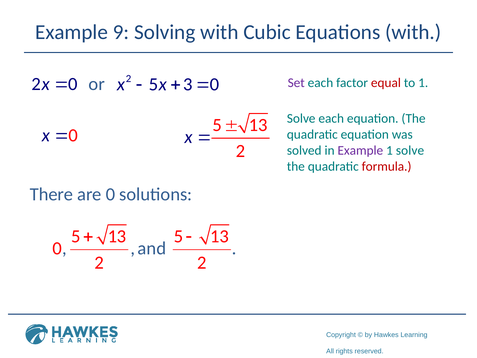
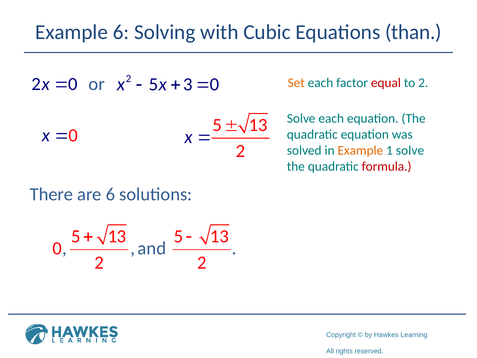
Example 9: 9 -> 6 (121, 32)
Equations with: with -> than (413, 32)
Set colour: purple -> orange (296, 83)
to 1: 1 -> 2 (423, 83)
Example colour: purple -> orange (360, 150)
are 0: 0 -> 6 (110, 194)
